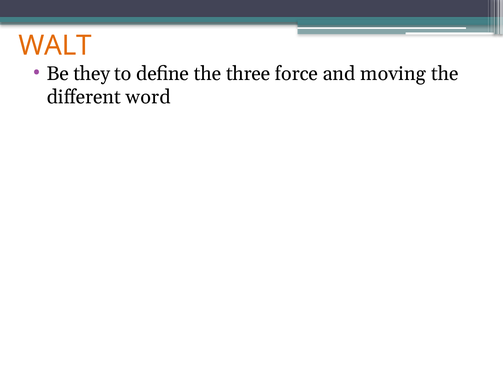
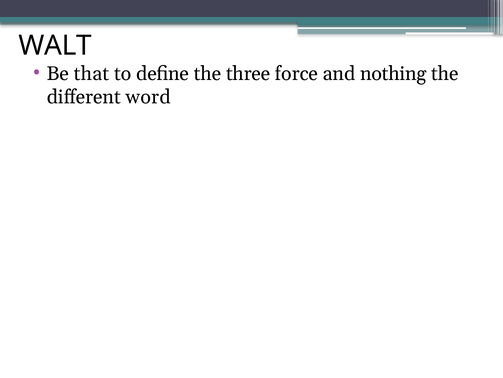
WALT colour: orange -> black (55, 46)
they: they -> that (92, 73)
moving: moving -> nothing (393, 73)
